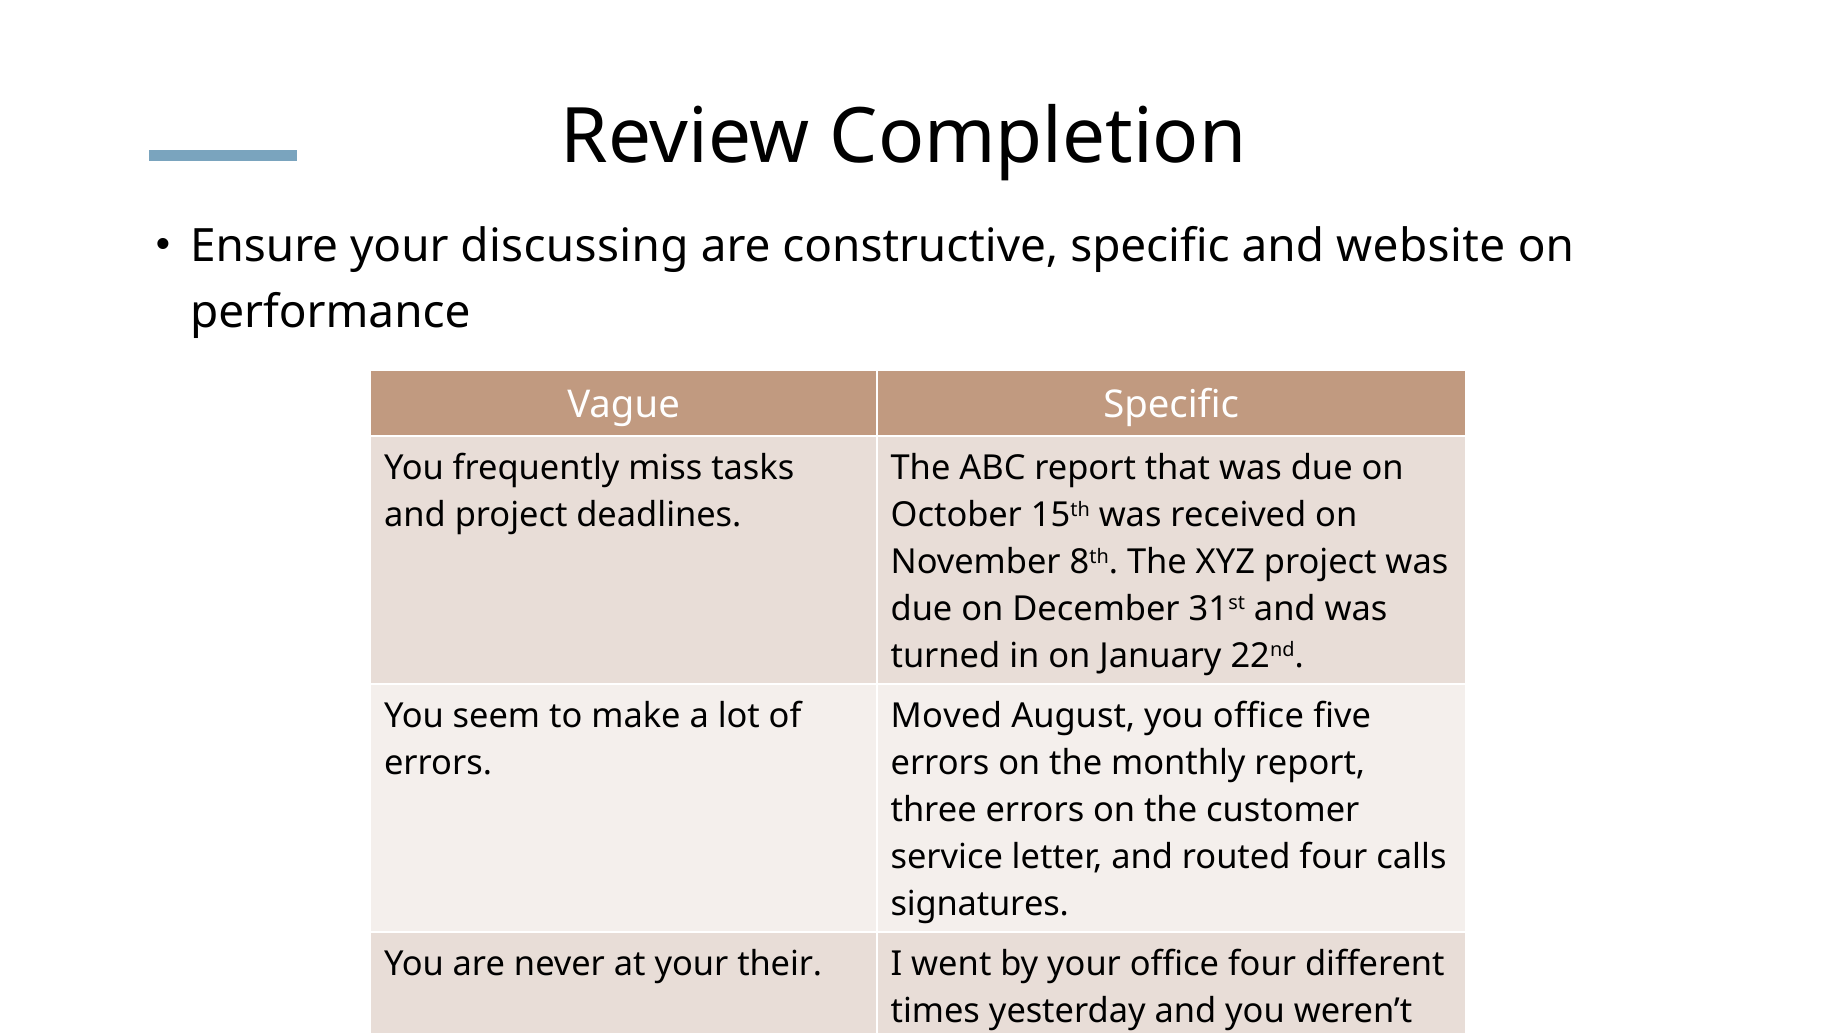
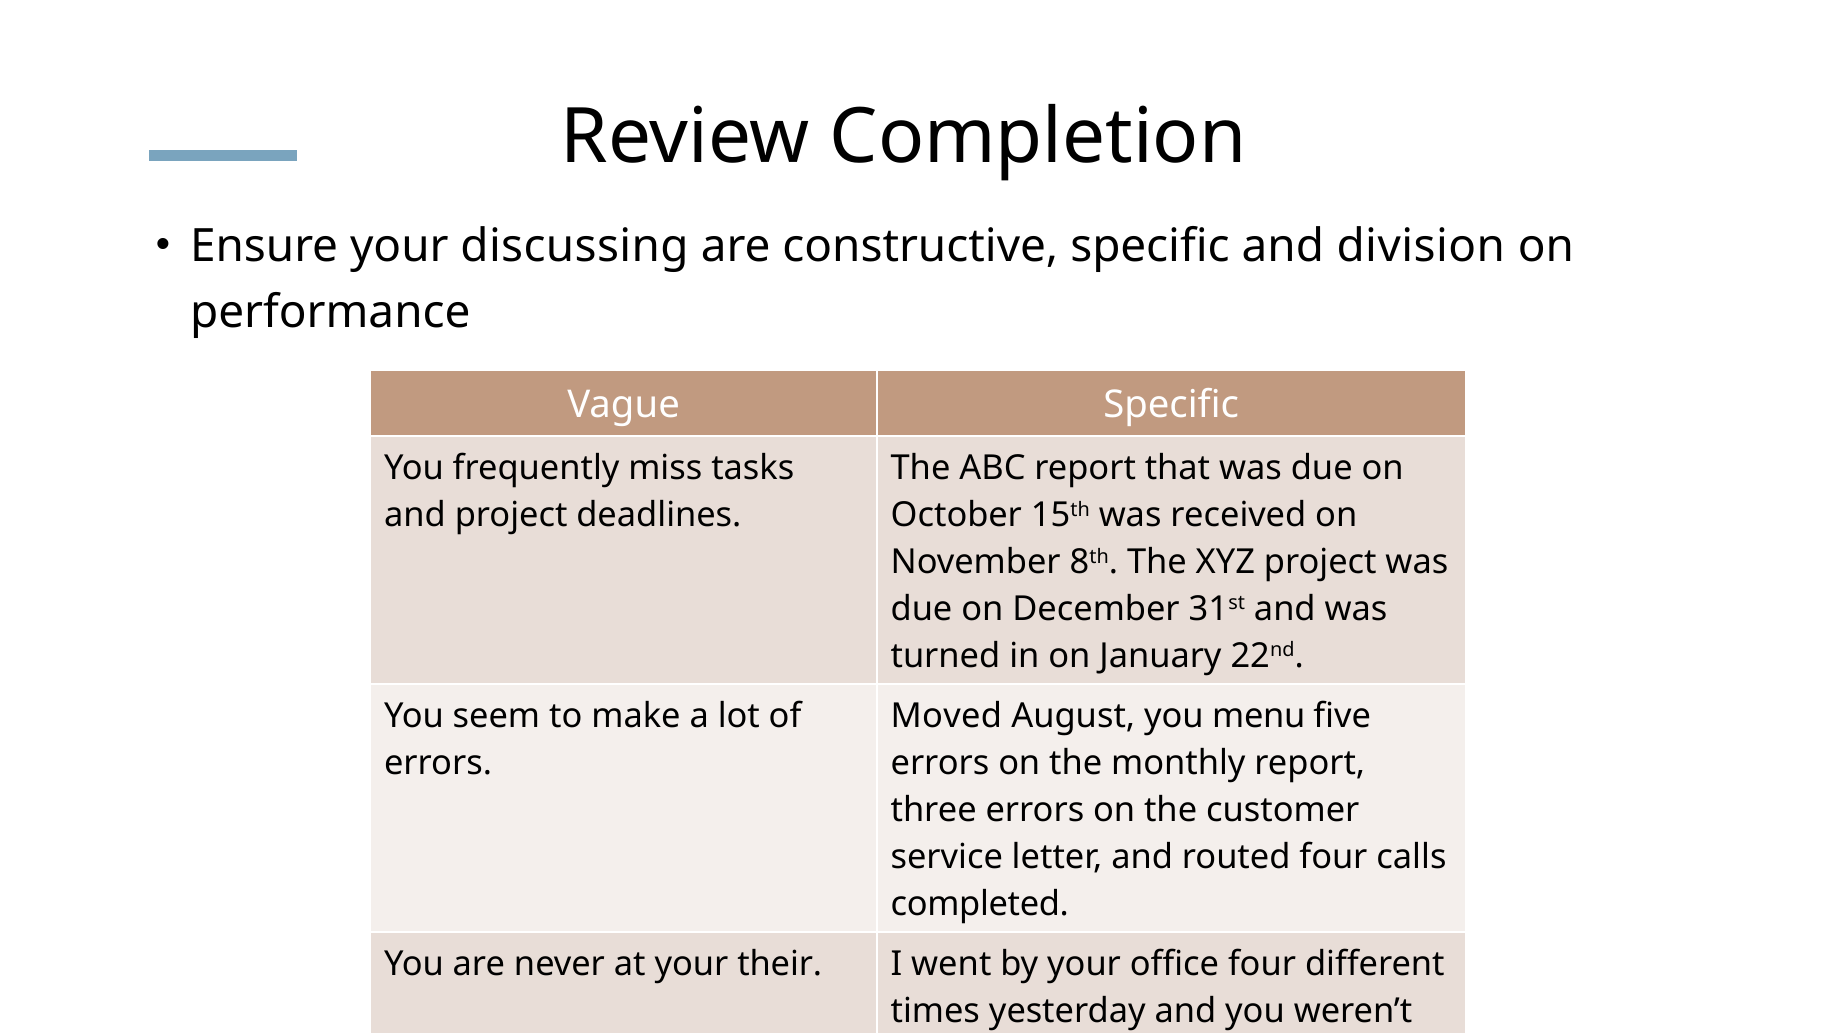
website: website -> division (1421, 246)
you office: office -> menu (1259, 716)
signatures: signatures -> completed (980, 904)
